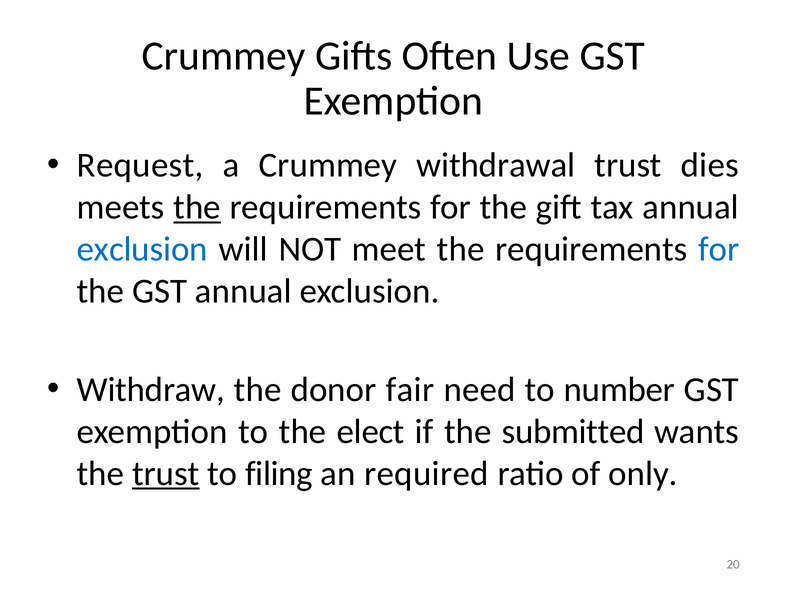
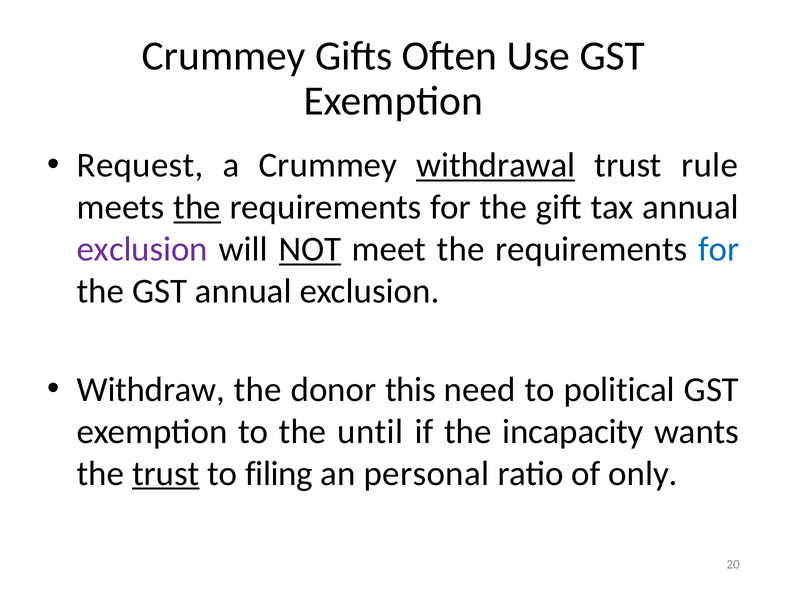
withdrawal underline: none -> present (496, 165)
dies: dies -> rule (710, 165)
exclusion colour: blue -> purple (142, 249)
NOT underline: none -> present (310, 249)
fair: fair -> this (410, 389)
number: number -> political (619, 389)
elect: elect -> until (370, 431)
submitted: submitted -> incapacity (573, 431)
required: required -> personal (426, 473)
